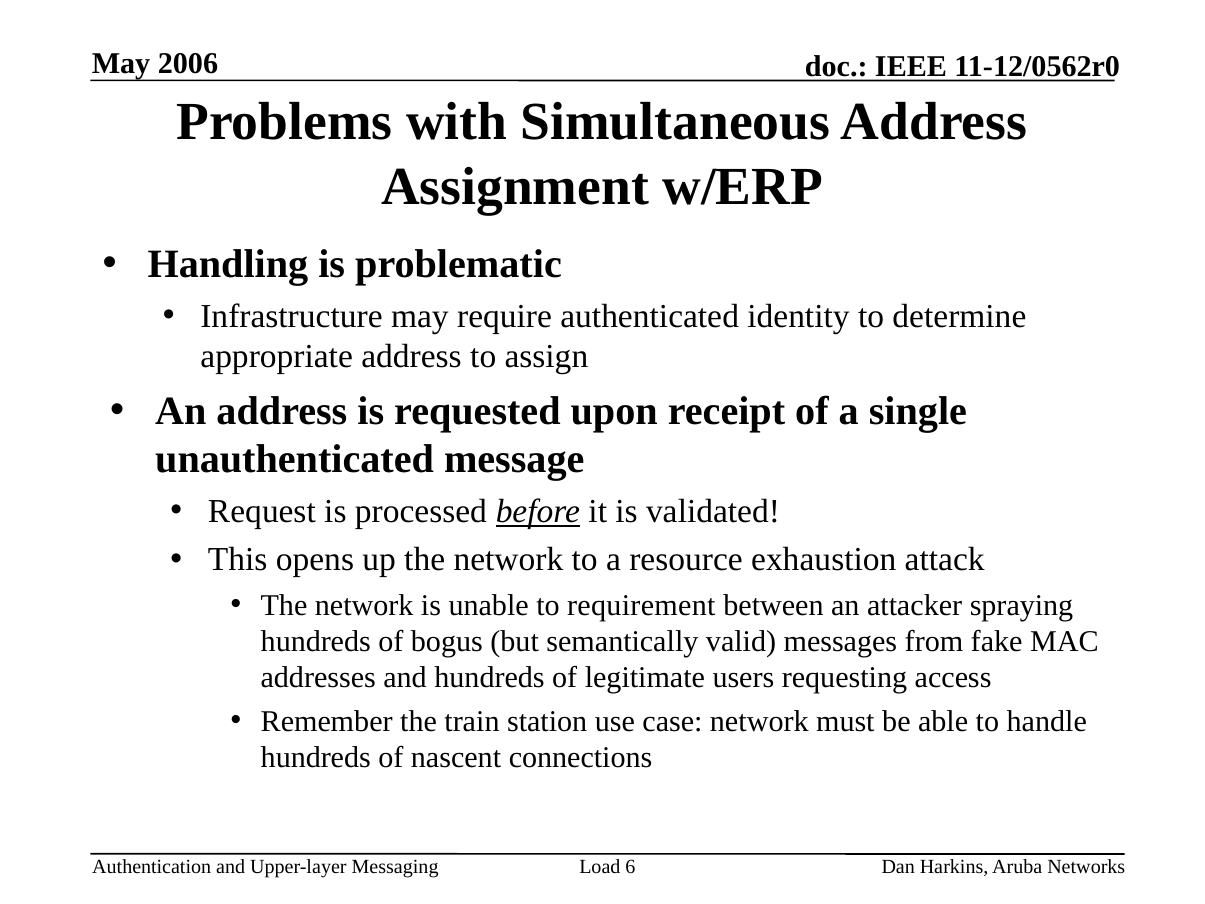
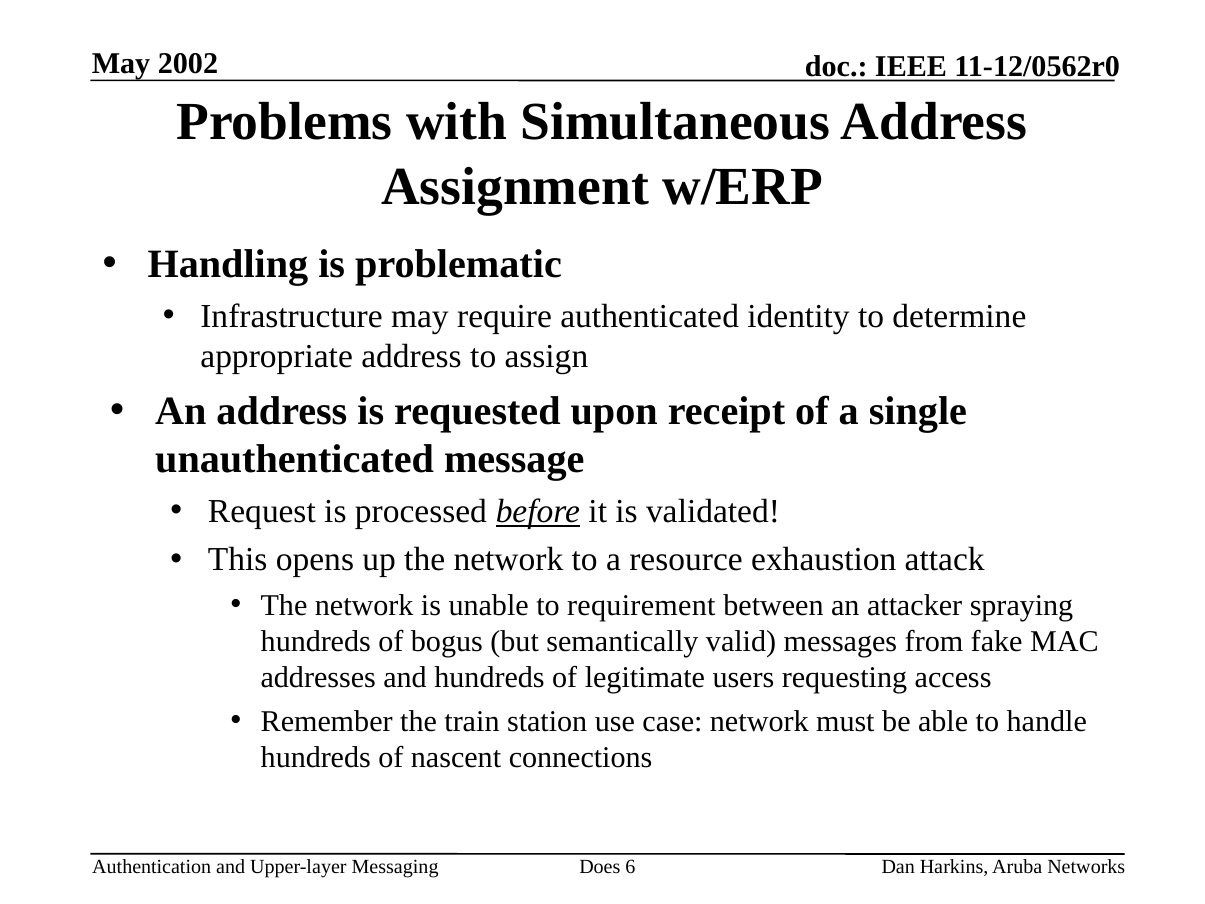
2006: 2006 -> 2002 (188, 64)
Load: Load -> Does (600, 867)
